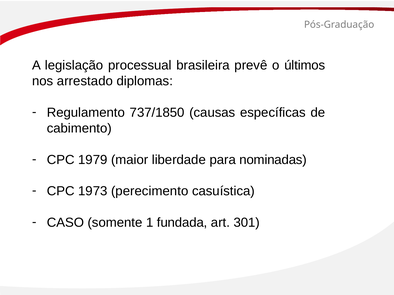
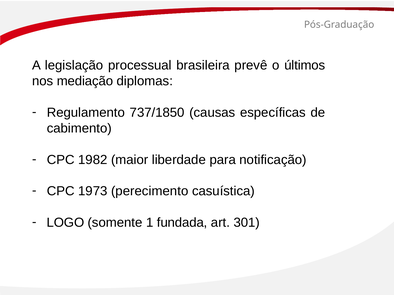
arrestado: arrestado -> mediação (85, 81)
1979: 1979 -> 1982 (93, 160)
nominadas: nominadas -> notificação (273, 160)
CASO: CASO -> LOGO (65, 223)
